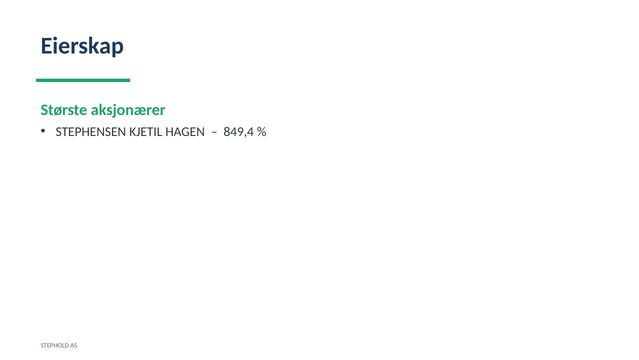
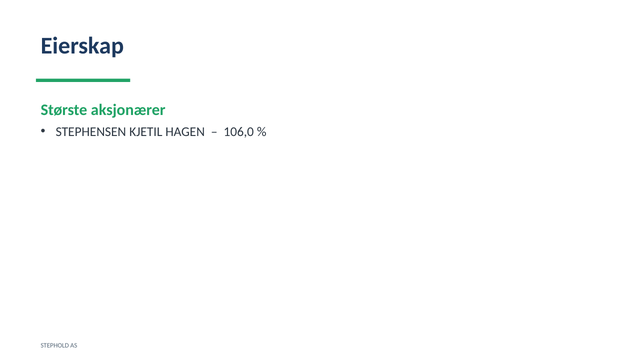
849,4: 849,4 -> 106,0 (239, 131)
